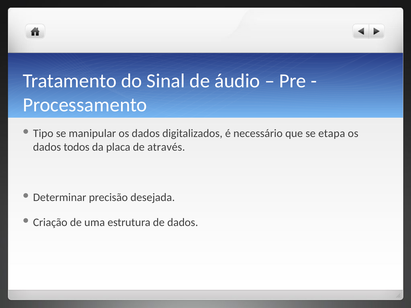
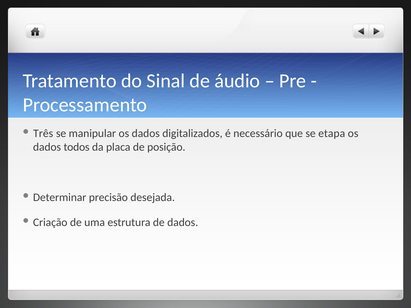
Tipo: Tipo -> Três (43, 134)
através: através -> posição (166, 147)
